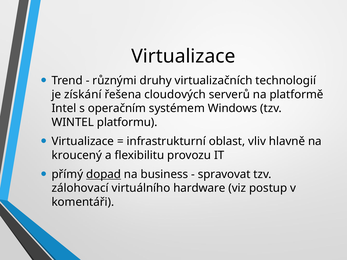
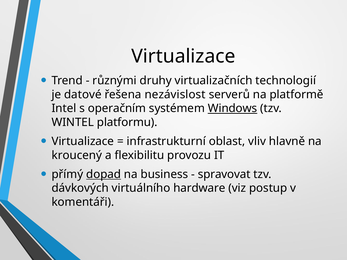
získání: získání -> datové (83, 95)
cloudových: cloudových -> nezávislost (175, 95)
Windows underline: none -> present (233, 109)
zálohovací: zálohovací -> dávkových (80, 188)
